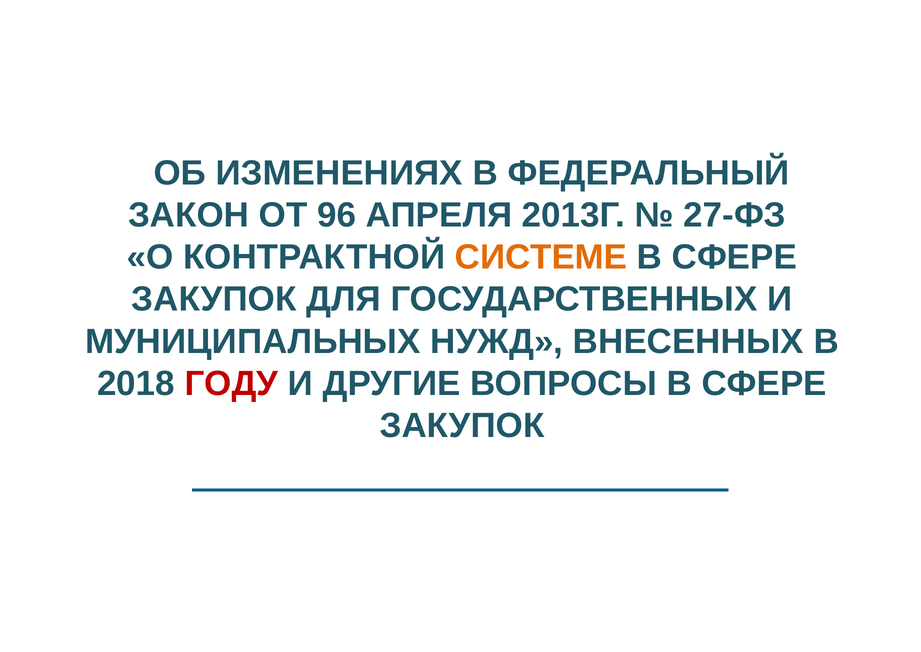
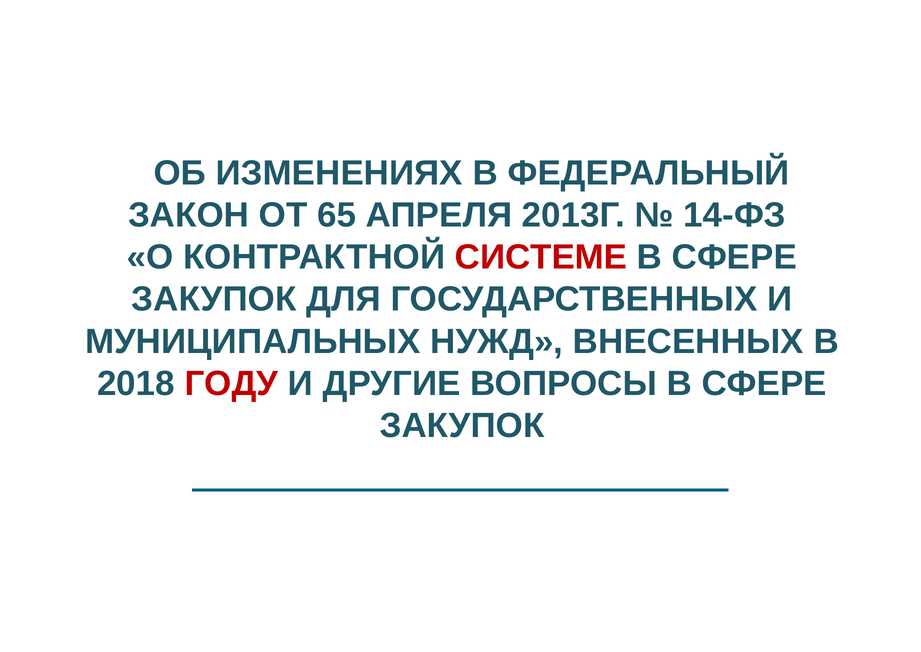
96: 96 -> 65 (337, 215)
27-ФЗ: 27-ФЗ -> 14-ФЗ (735, 215)
СИСТЕМЕ colour: orange -> red (541, 257)
